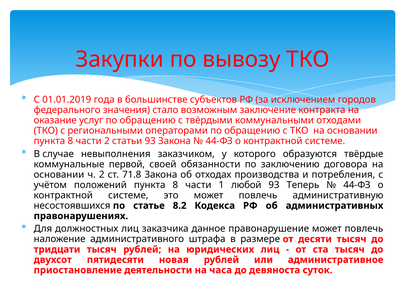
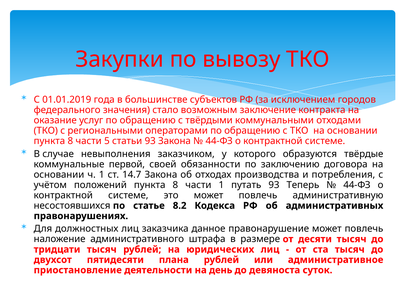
части 2: 2 -> 5 (107, 141)
ч 2: 2 -> 1 (102, 174)
71.8: 71.8 -> 14.7 (132, 174)
любой: любой -> путать (246, 185)
новая: новая -> плана (174, 260)
часа: часа -> день (221, 270)
